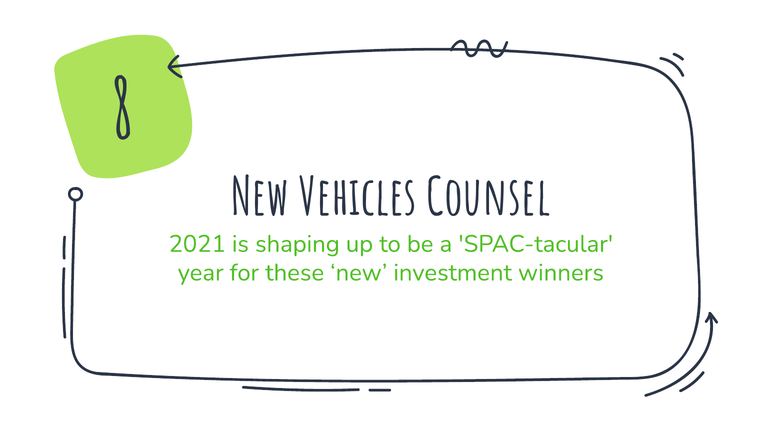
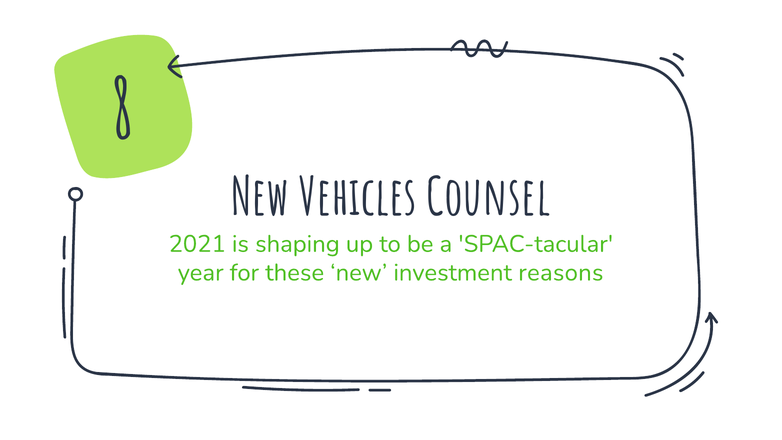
winners: winners -> reasons (561, 273)
